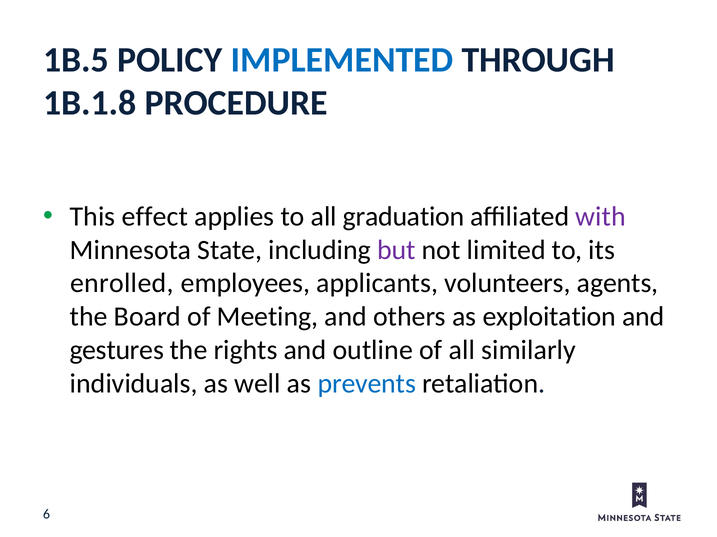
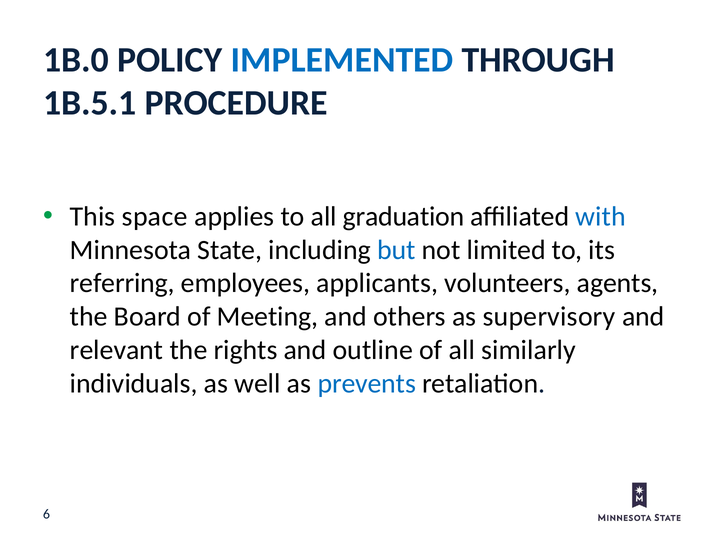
1B.5: 1B.5 -> 1B.0 (76, 60)
1B.1.8: 1B.1.8 -> 1B.5.1 (90, 103)
effect: effect -> space (155, 217)
with colour: purple -> blue (601, 217)
but colour: purple -> blue (396, 250)
enrolled: enrolled -> referring (122, 284)
exploitation: exploitation -> supervisory (549, 317)
gestures: gestures -> relevant (117, 351)
